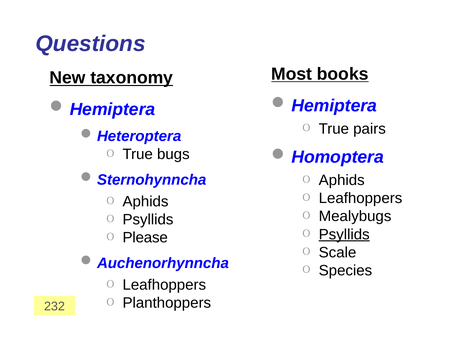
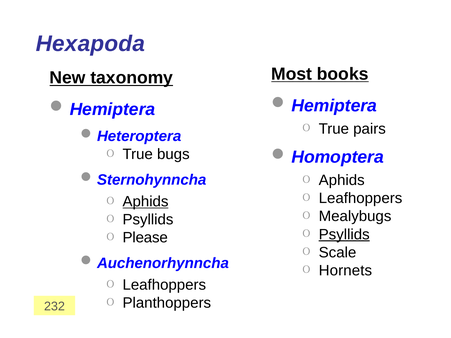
Questions: Questions -> Hexapoda (90, 44)
Aphids underline: none -> present (145, 202)
Species: Species -> Hornets (345, 271)
